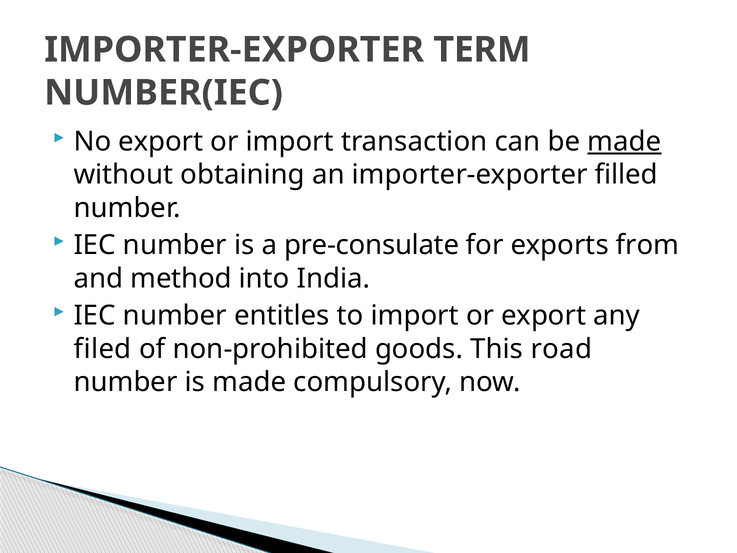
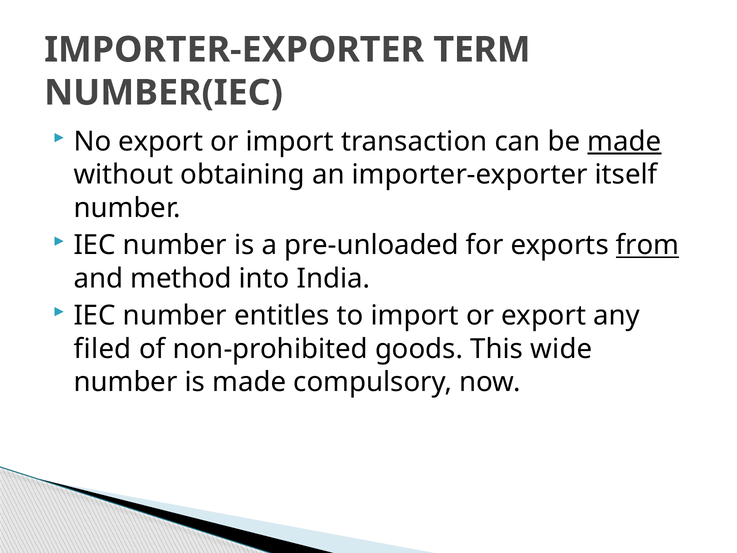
filled: filled -> itself (626, 175)
pre-consulate: pre-consulate -> pre-unloaded (372, 245)
from underline: none -> present (647, 245)
road: road -> wide (561, 349)
